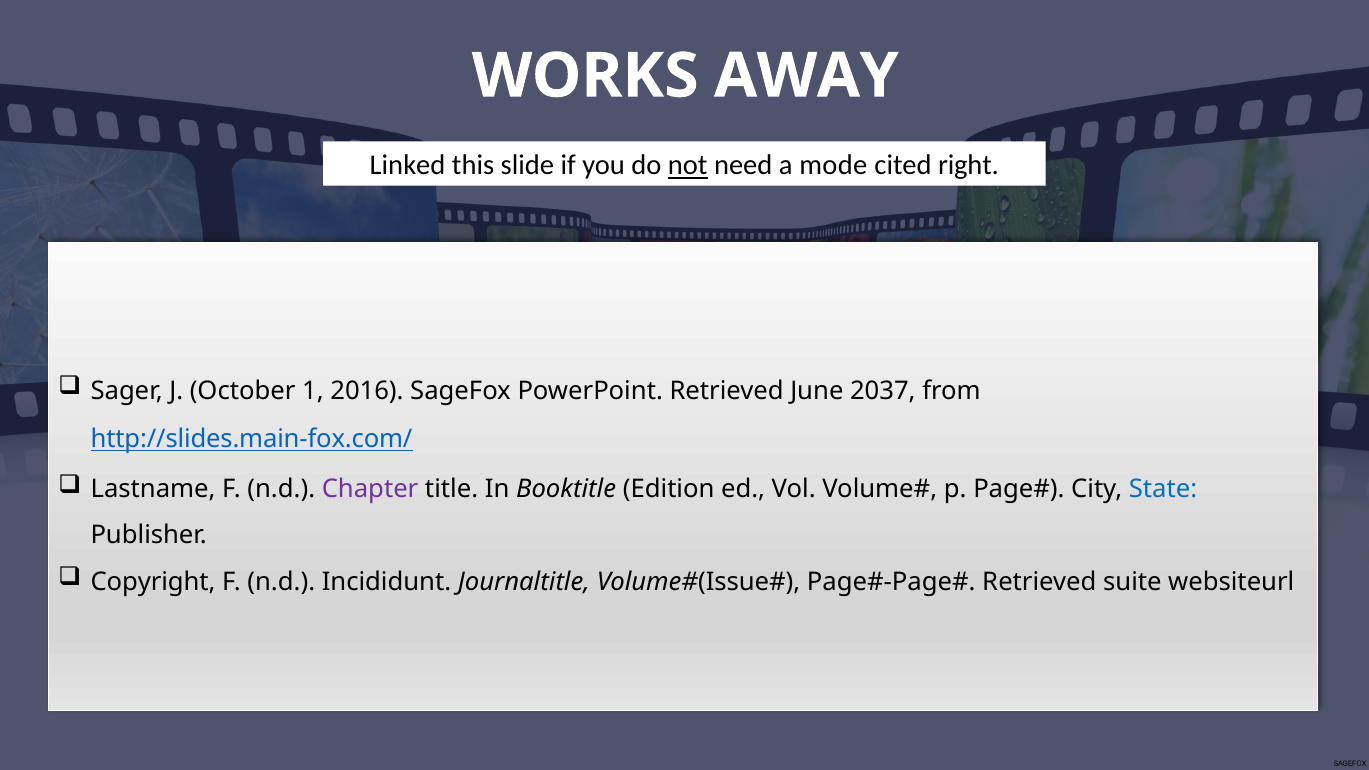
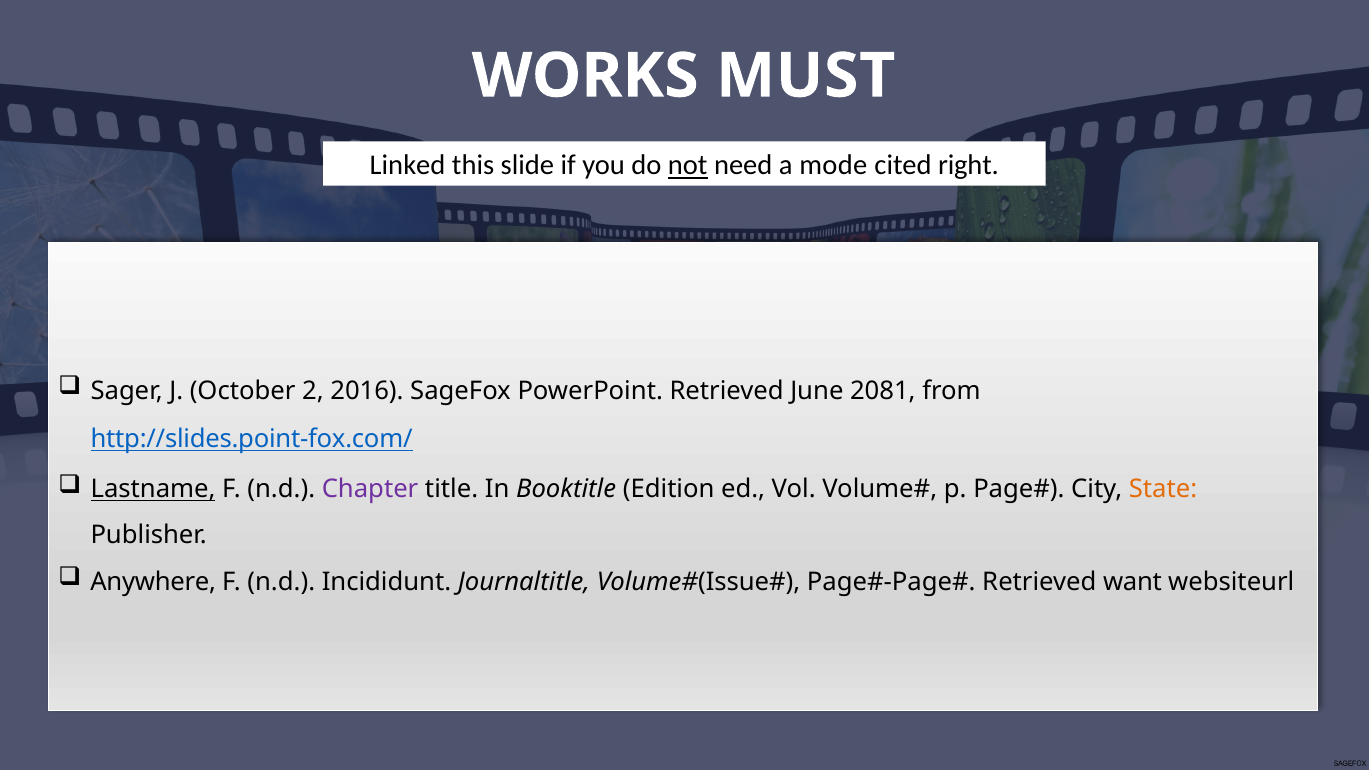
AWAY: AWAY -> MUST (806, 76)
1: 1 -> 2 (313, 391)
2037: 2037 -> 2081 (883, 391)
http://slides.main-fox.com/: http://slides.main-fox.com/ -> http://slides.point-fox.com/ (252, 439)
Lastname underline: none -> present (153, 489)
State colour: blue -> orange (1163, 489)
Copyright: Copyright -> Anywhere (153, 582)
suite: suite -> want (1132, 582)
